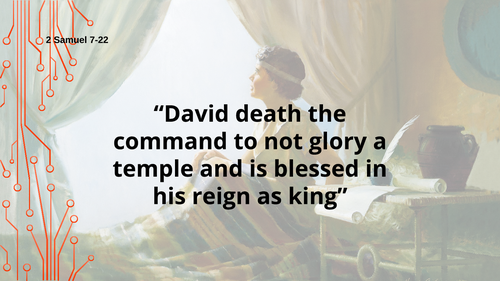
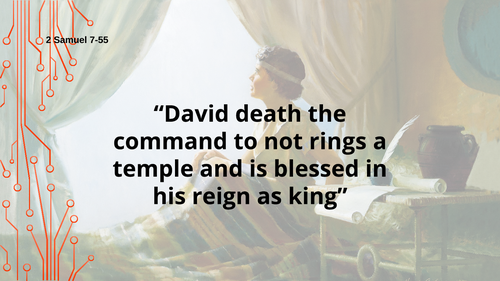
7-22: 7-22 -> 7-55 (99, 40)
glory: glory -> rings (338, 142)
